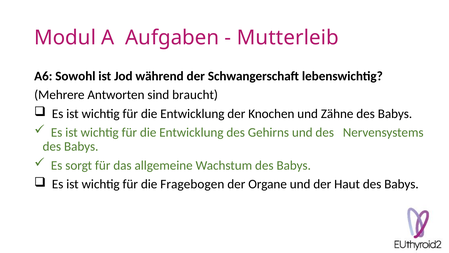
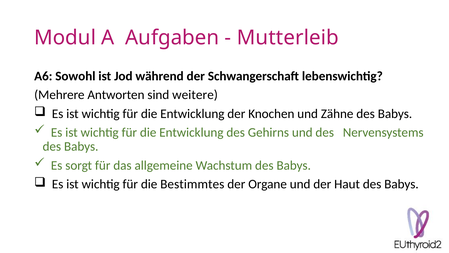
braucht: braucht -> weitere (195, 95)
Fragebogen: Fragebogen -> Bestimmtes (192, 184)
